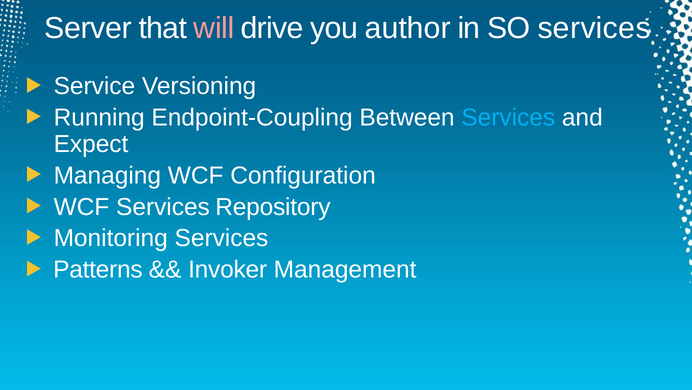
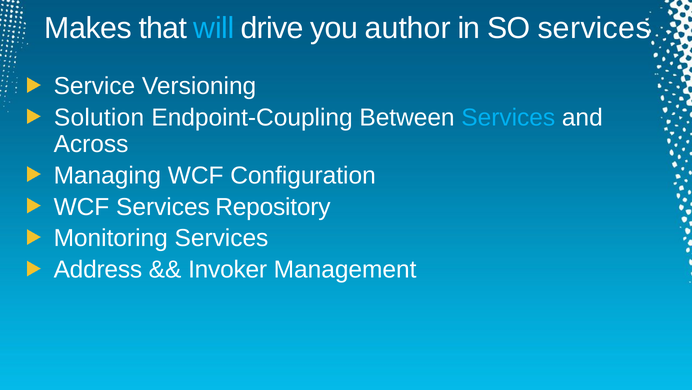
Server: Server -> Makes (88, 28)
will colour: pink -> light blue (214, 28)
Running: Running -> Solution (99, 117)
Expect: Expect -> Across (91, 144)
Patterns: Patterns -> Address (98, 269)
